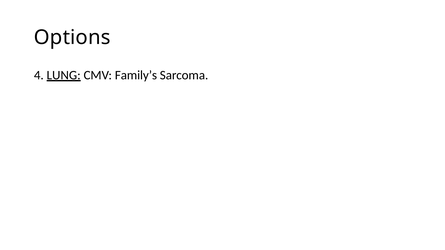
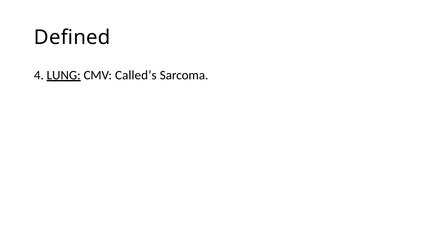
Options: Options -> Defined (72, 37)
Family’s: Family’s -> Called’s (136, 75)
